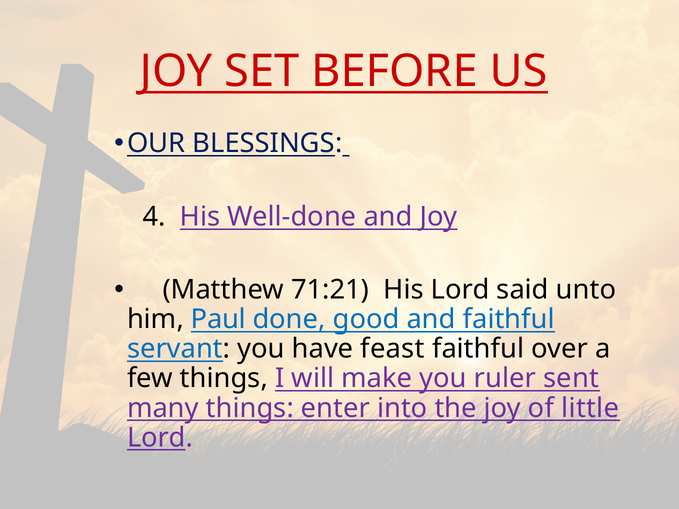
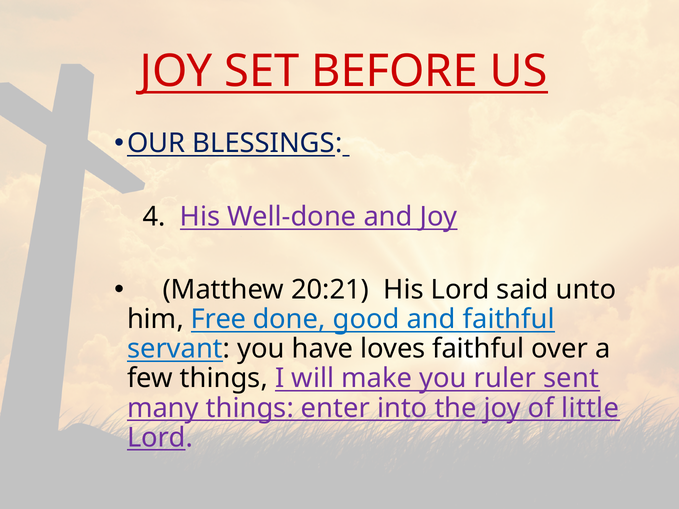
71:21: 71:21 -> 20:21 (330, 290)
Paul: Paul -> Free (218, 320)
feast: feast -> loves (393, 349)
